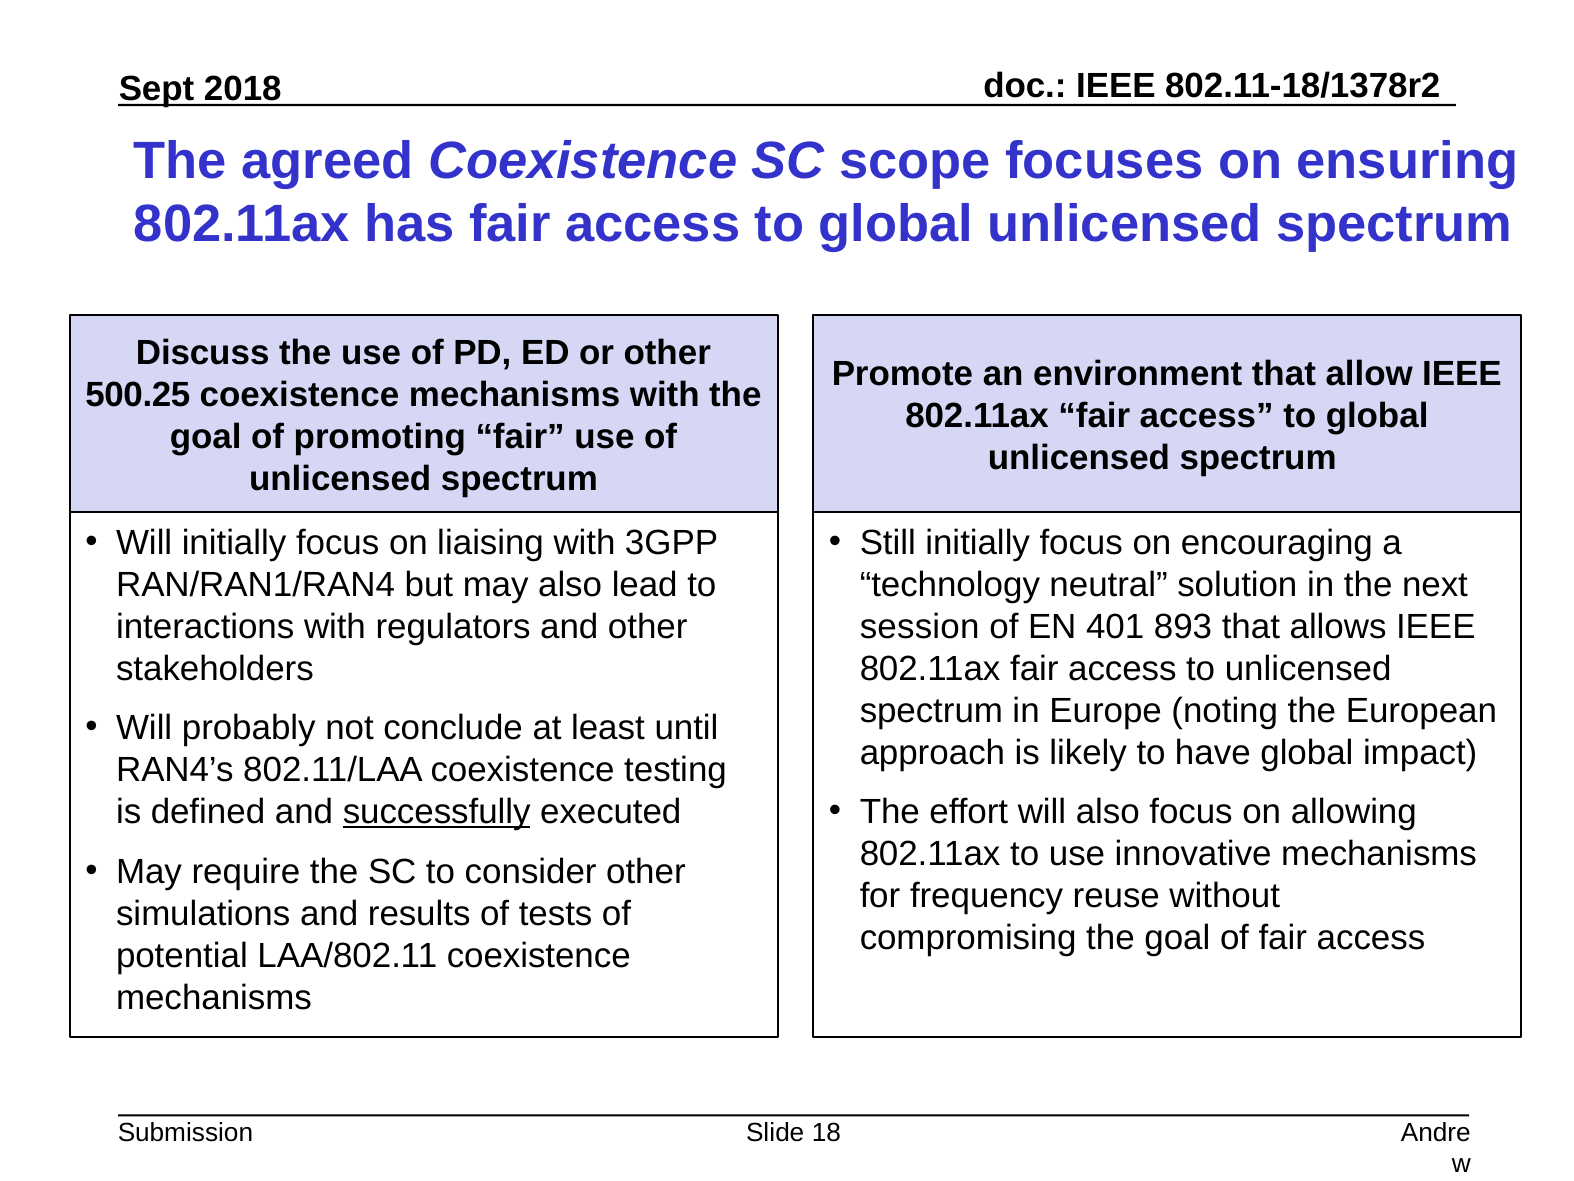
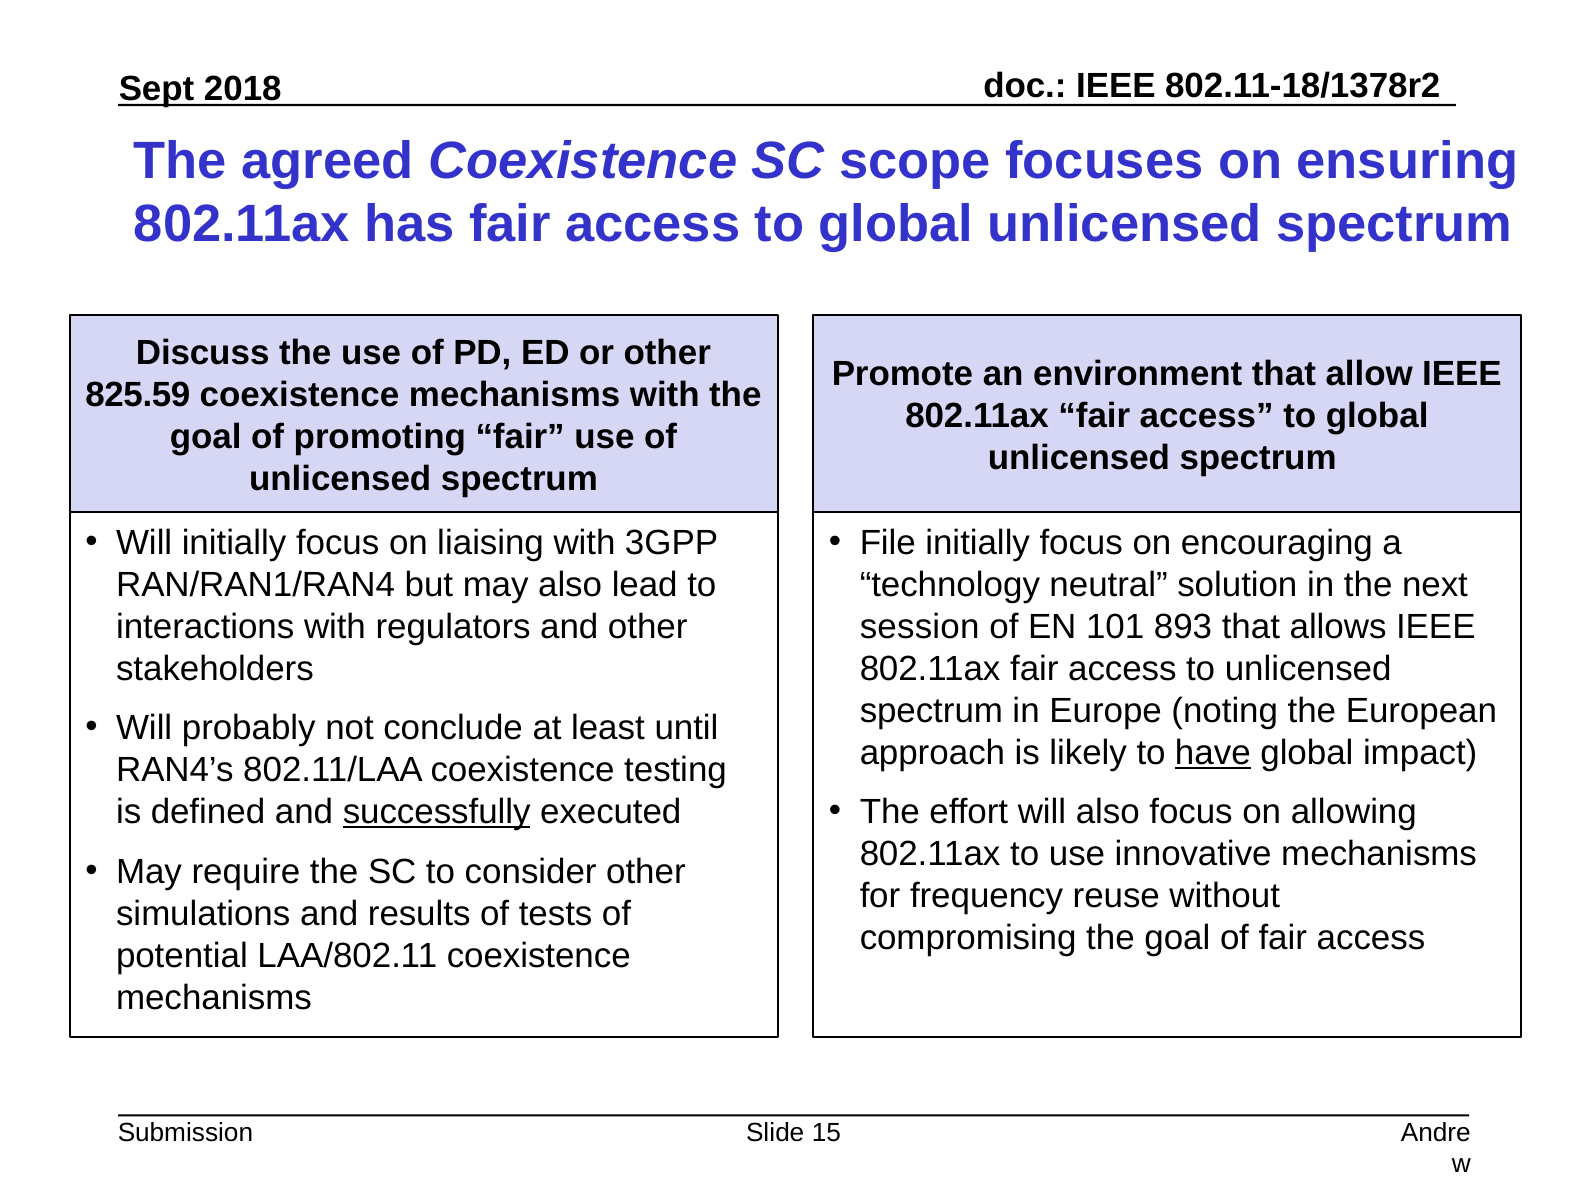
500.25: 500.25 -> 825.59 (138, 395)
Still: Still -> File (888, 543)
401: 401 -> 101 (1115, 627)
have underline: none -> present (1213, 753)
18: 18 -> 15 (826, 1132)
